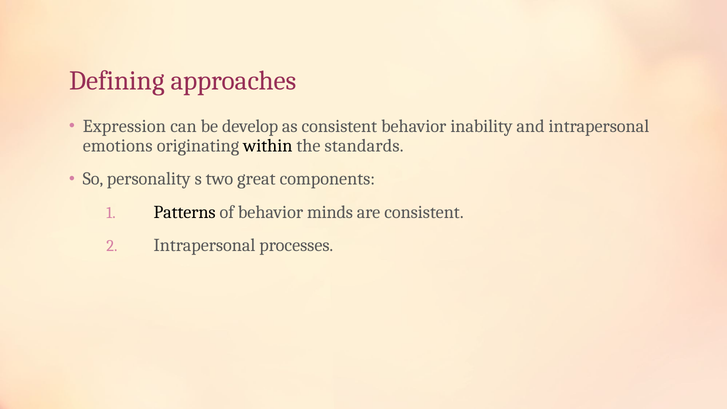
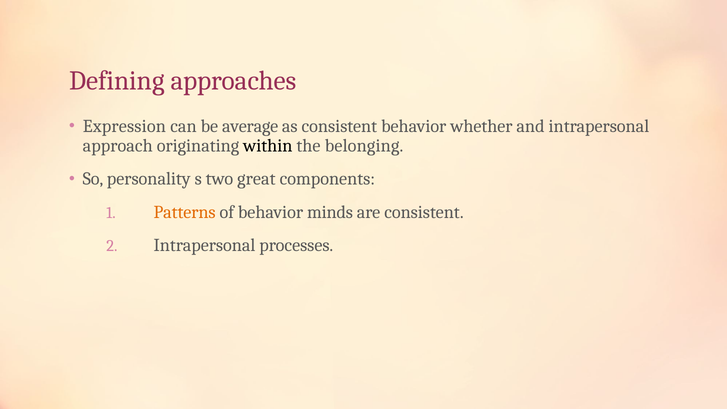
develop: develop -> average (250, 126)
inability: inability -> whether (481, 126)
emotions: emotions -> approach (118, 146)
standards: standards -> belonging (364, 146)
Patterns colour: black -> orange (185, 212)
